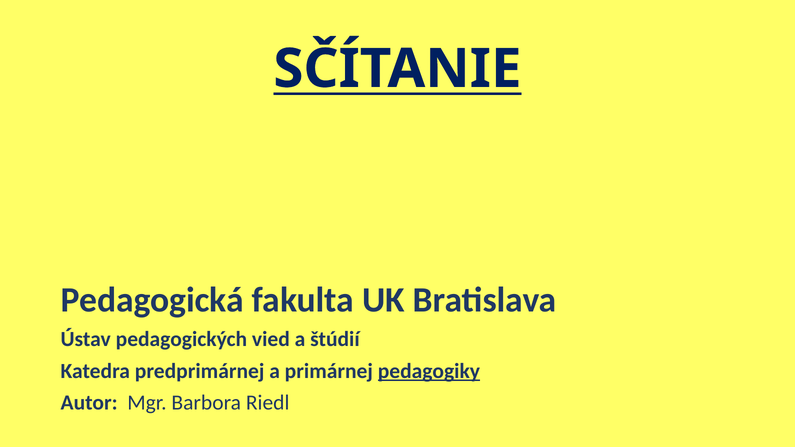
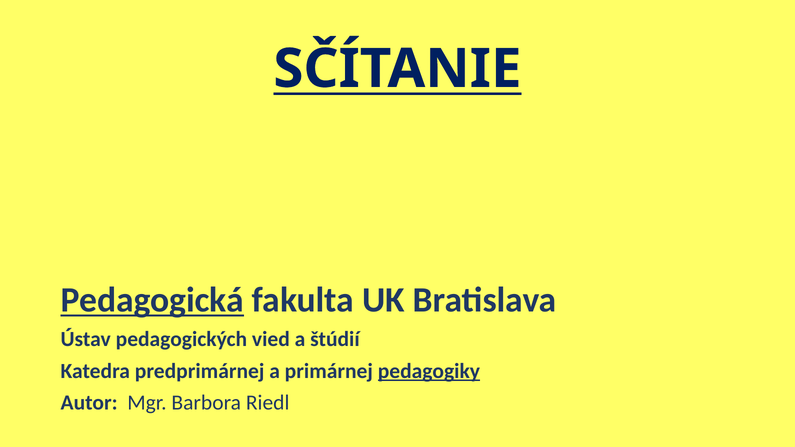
Pedagogická underline: none -> present (152, 300)
